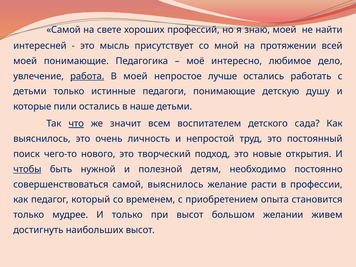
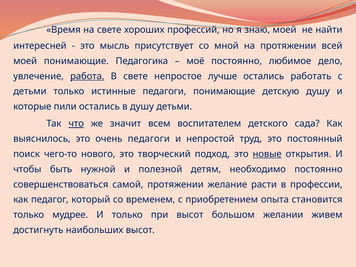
Самой: Самой -> Время (64, 30)
моё интересно: интересно -> постоянно (237, 61)
В моей: моей -> свете (136, 76)
в наше: наше -> душу (142, 107)
очень личность: личность -> педагоги (149, 139)
новые underline: none -> present (267, 154)
чтобы underline: present -> none (27, 169)
самой выяснилось: выяснилось -> протяжении (175, 184)
